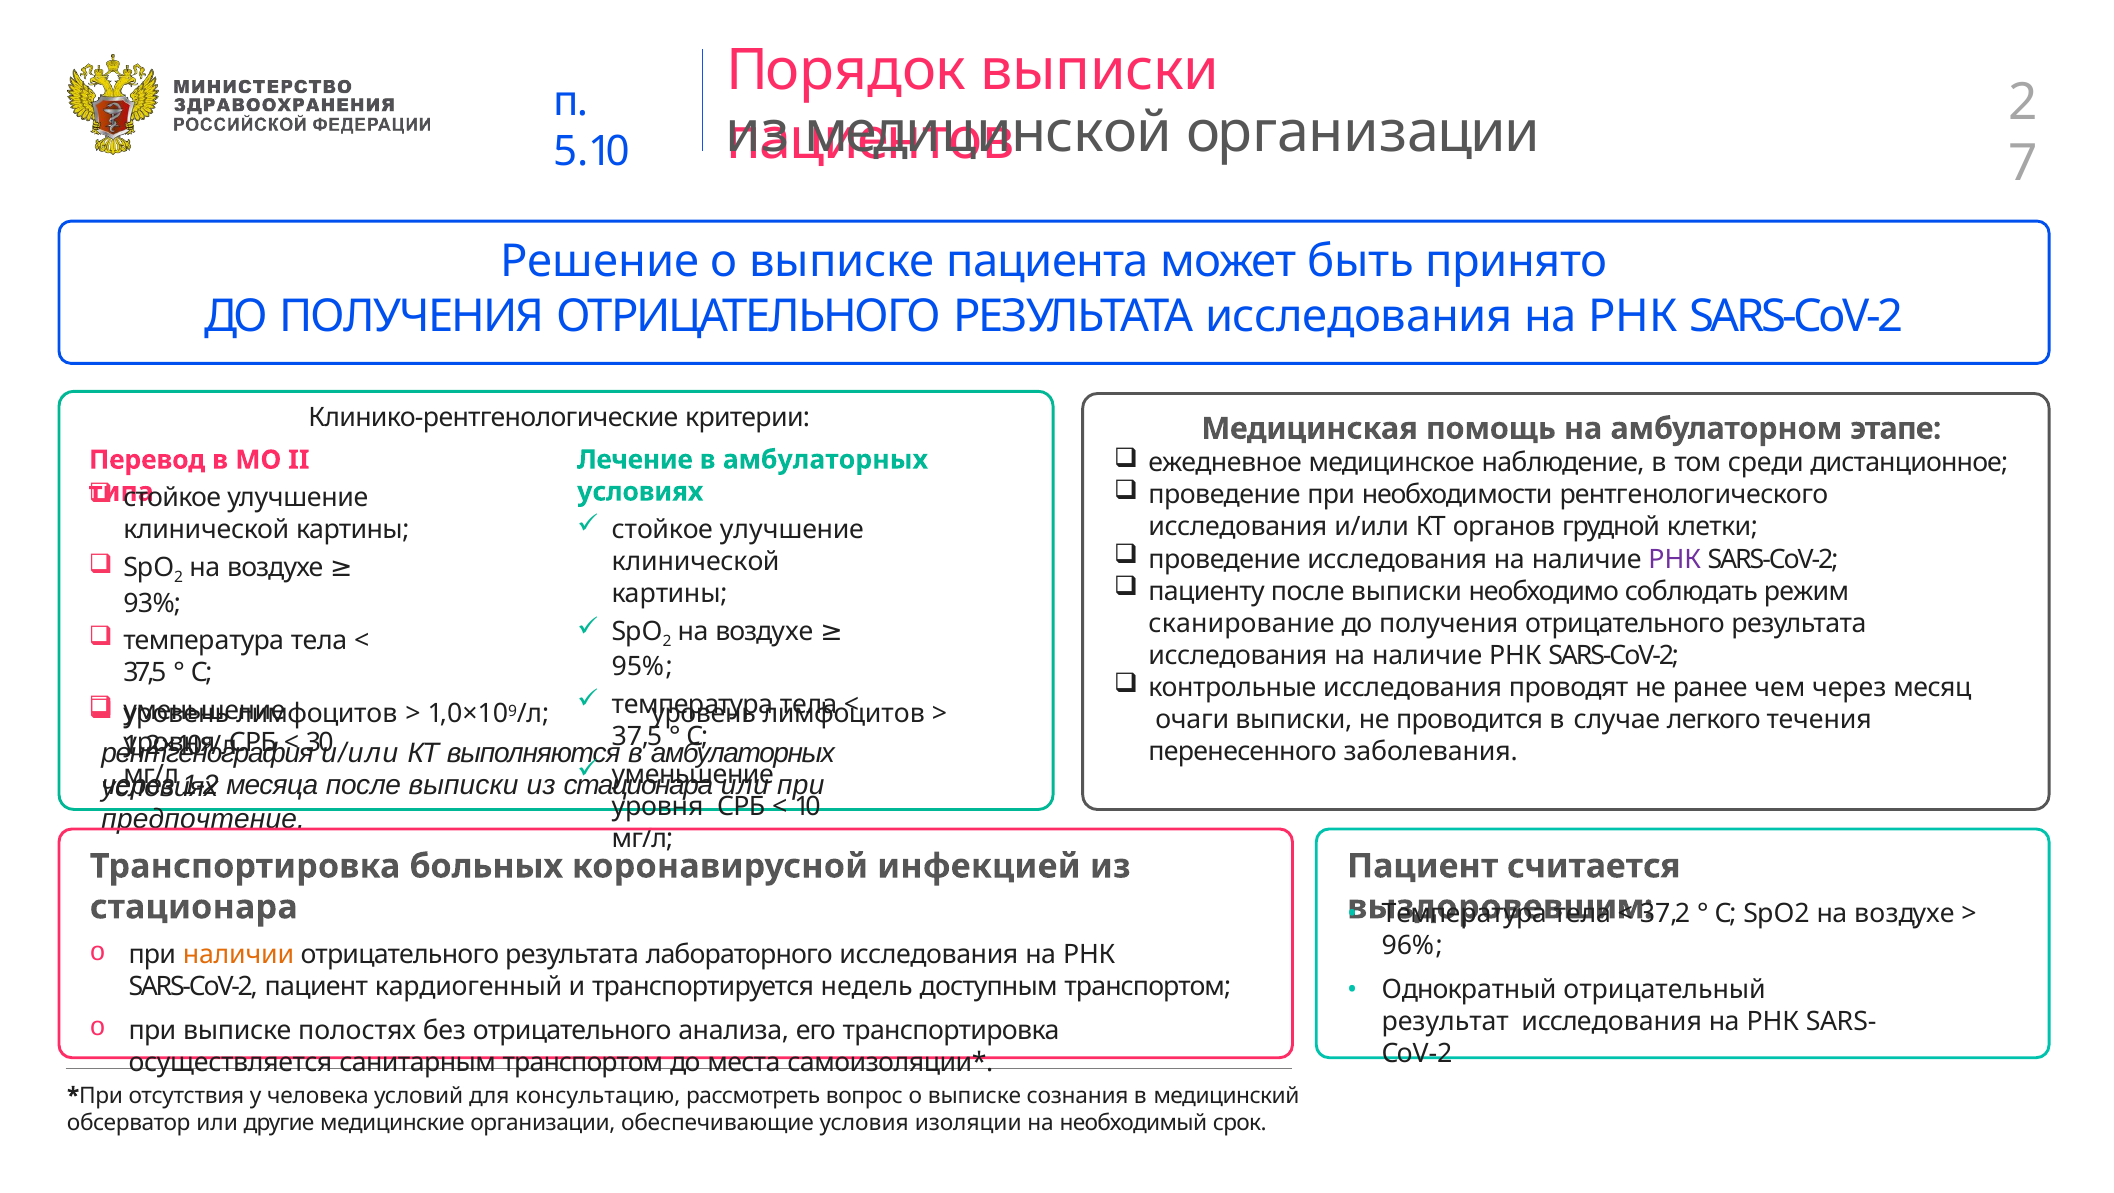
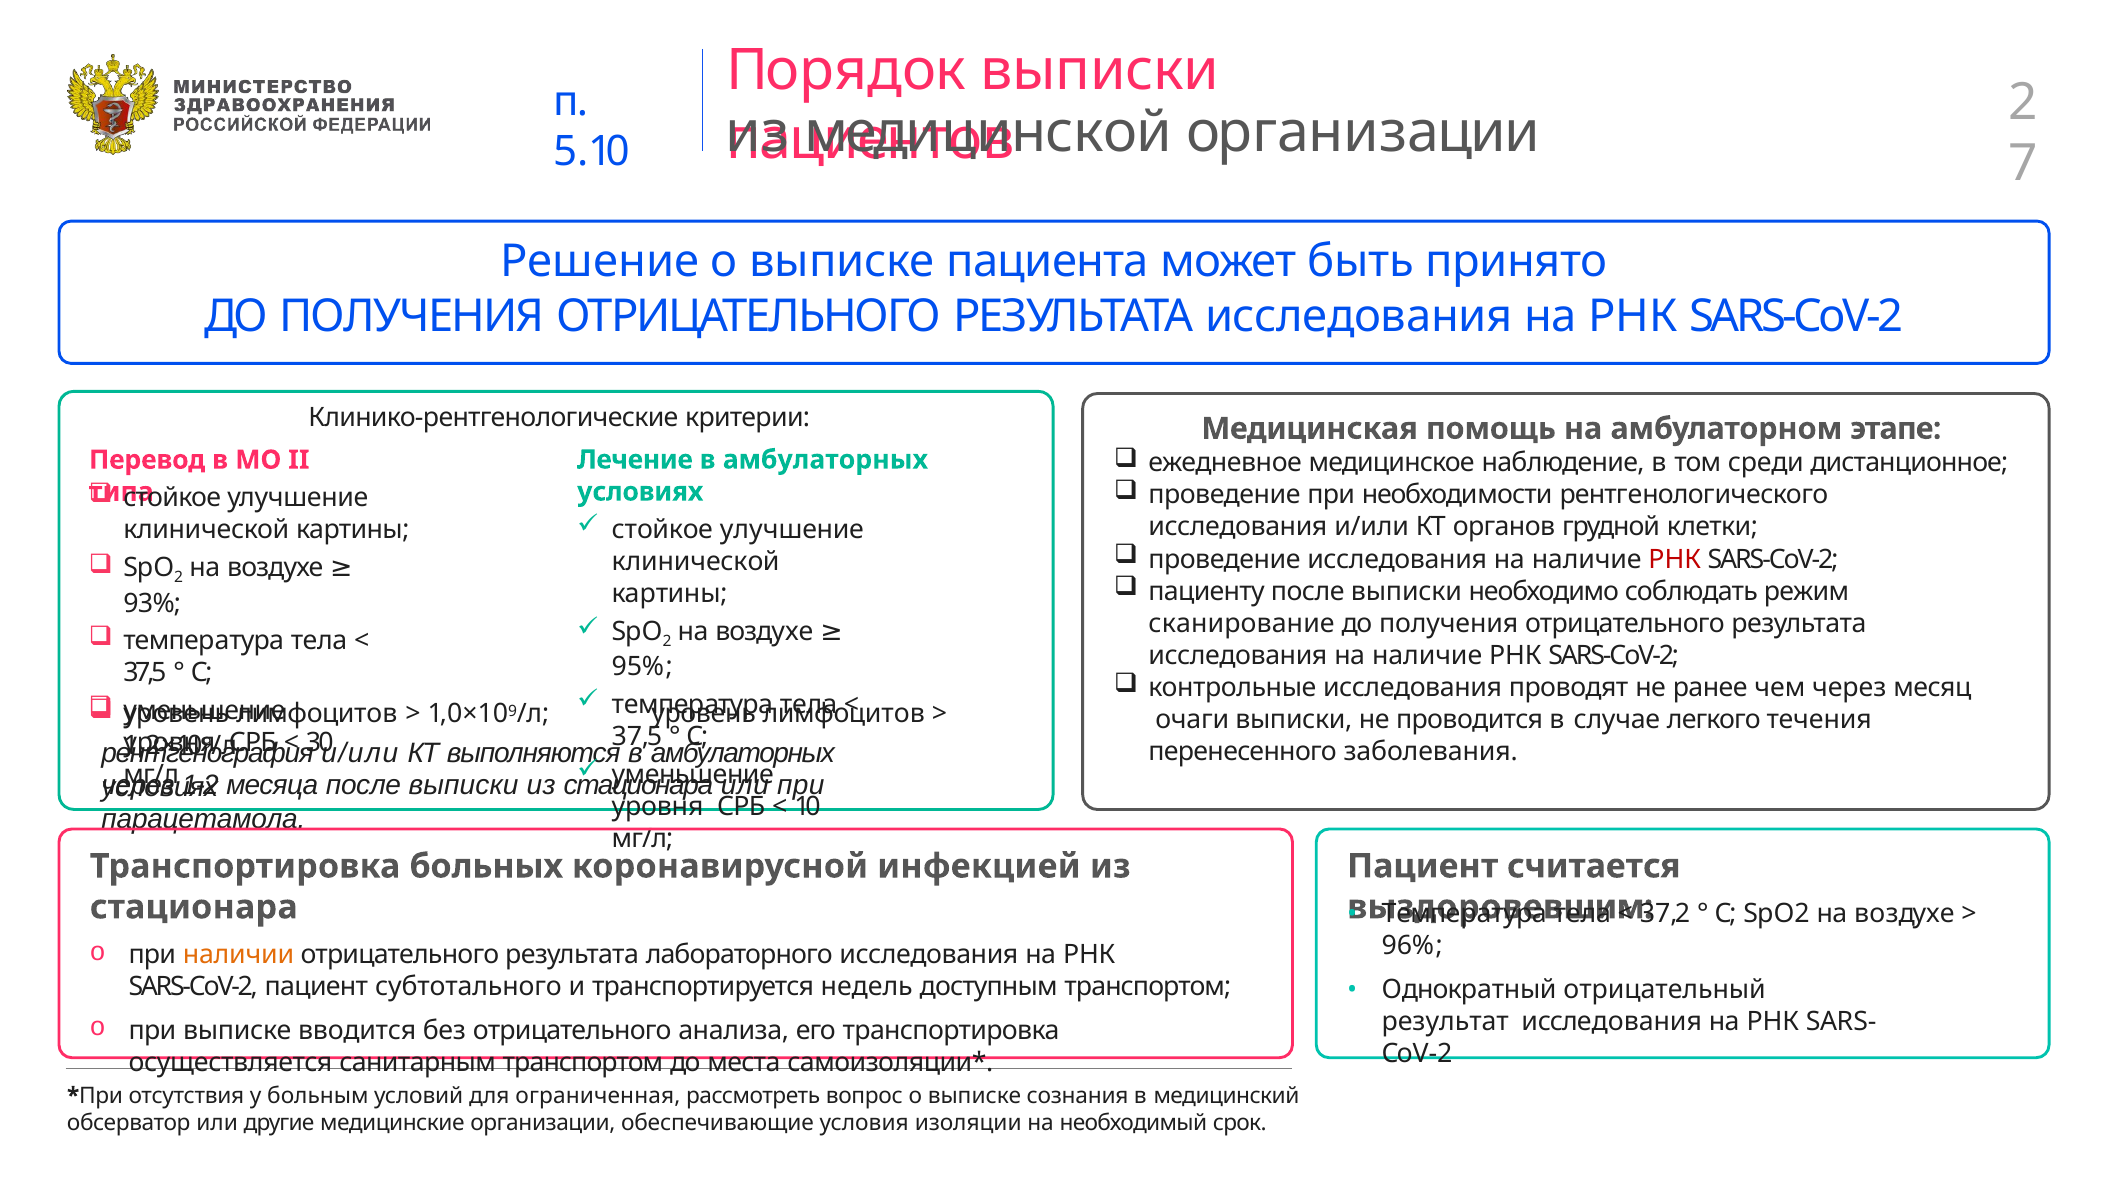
РНК colour: purple -> red (1675, 559)
предпочтение: предпочтение -> парацетамола (203, 819)
кардиогенный: кардиогенный -> субтотального (468, 987)
полостях: полостях -> вводится (357, 1031)
человека: человека -> больным (318, 1096)
консультацию: консультацию -> ограниченная (598, 1096)
